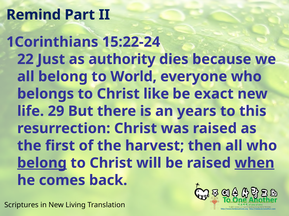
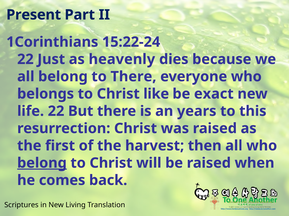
Remind: Remind -> Present (34, 15)
authority: authority -> heavenly (122, 59)
to World: World -> There (133, 77)
life 29: 29 -> 22 (56, 111)
when underline: present -> none (255, 164)
